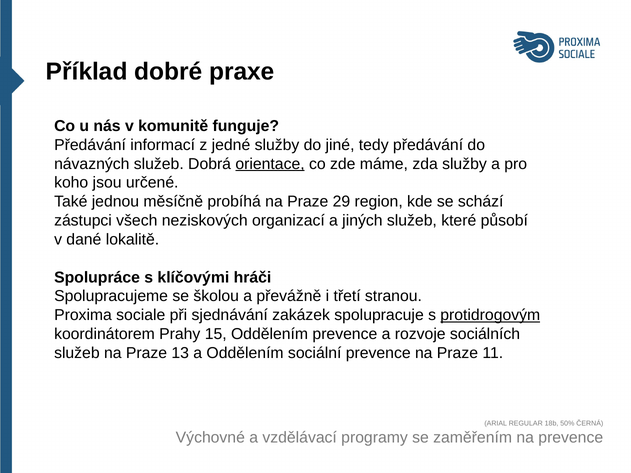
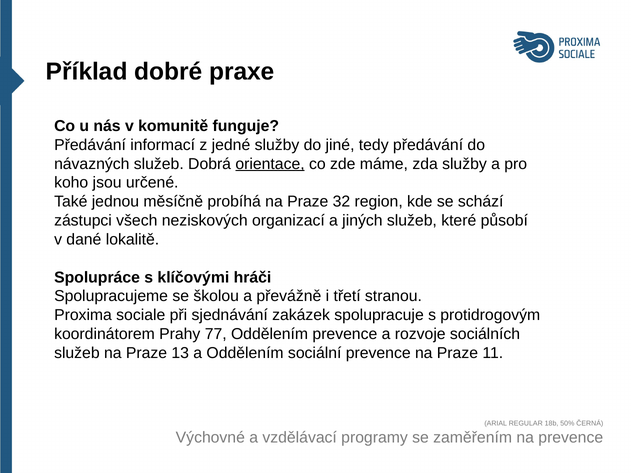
29: 29 -> 32 (341, 202)
protidrogovým underline: present -> none (490, 315)
15: 15 -> 77 (216, 334)
